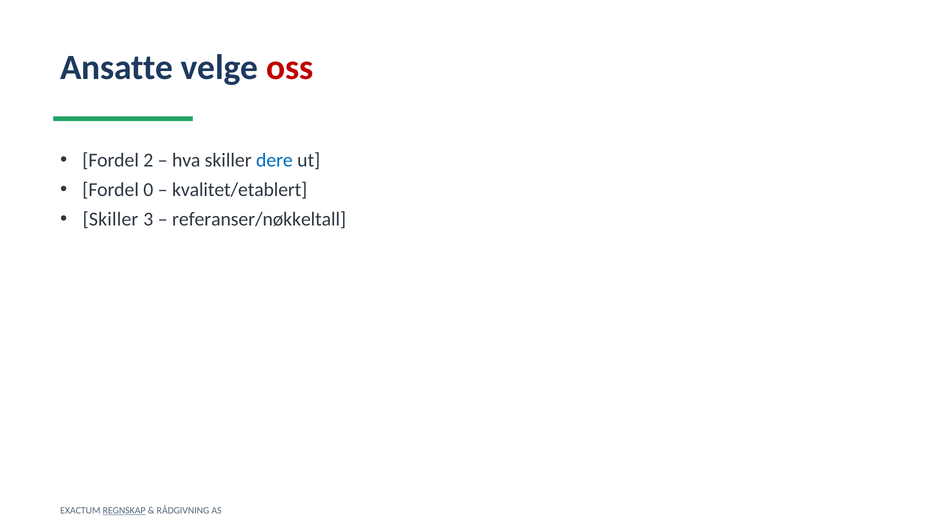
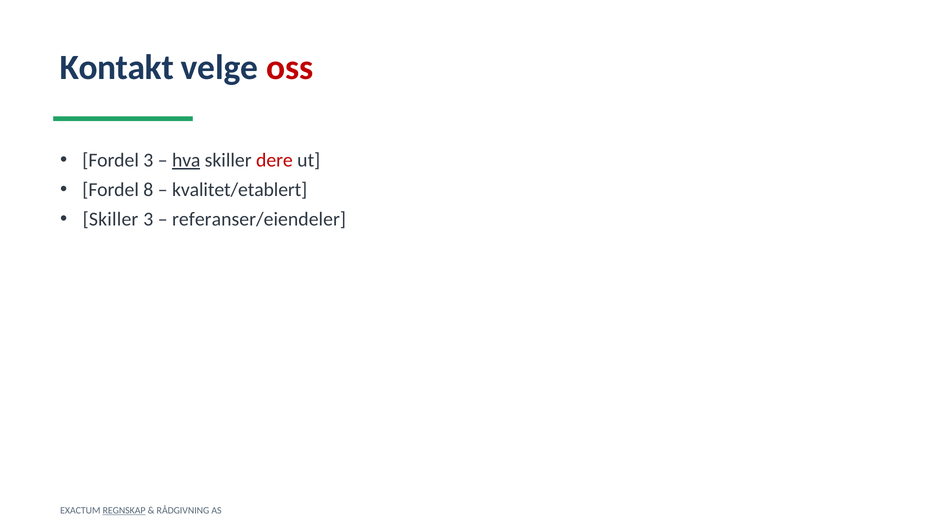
Ansatte: Ansatte -> Kontakt (117, 68)
Fordel 2: 2 -> 3 (148, 160)
hva underline: none -> present (186, 160)
dere colour: blue -> red (274, 160)
0: 0 -> 8 (148, 190)
referanser/nøkkeltall: referanser/nøkkeltall -> referanser/eiendeler (259, 219)
